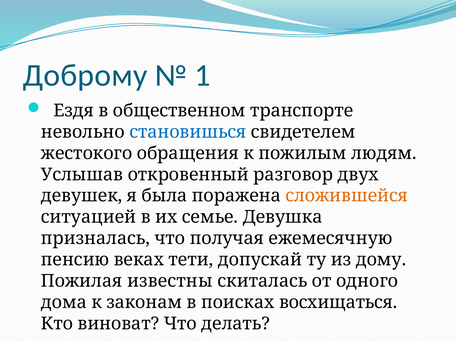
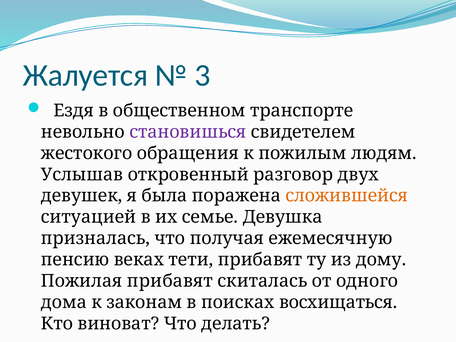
Доброму: Доброму -> Жалуется (85, 75)
1: 1 -> 3 (203, 75)
становишься colour: blue -> purple (188, 132)
тети допускай: допускай -> прибавят (260, 260)
Пожилая известны: известны -> прибавят (170, 281)
